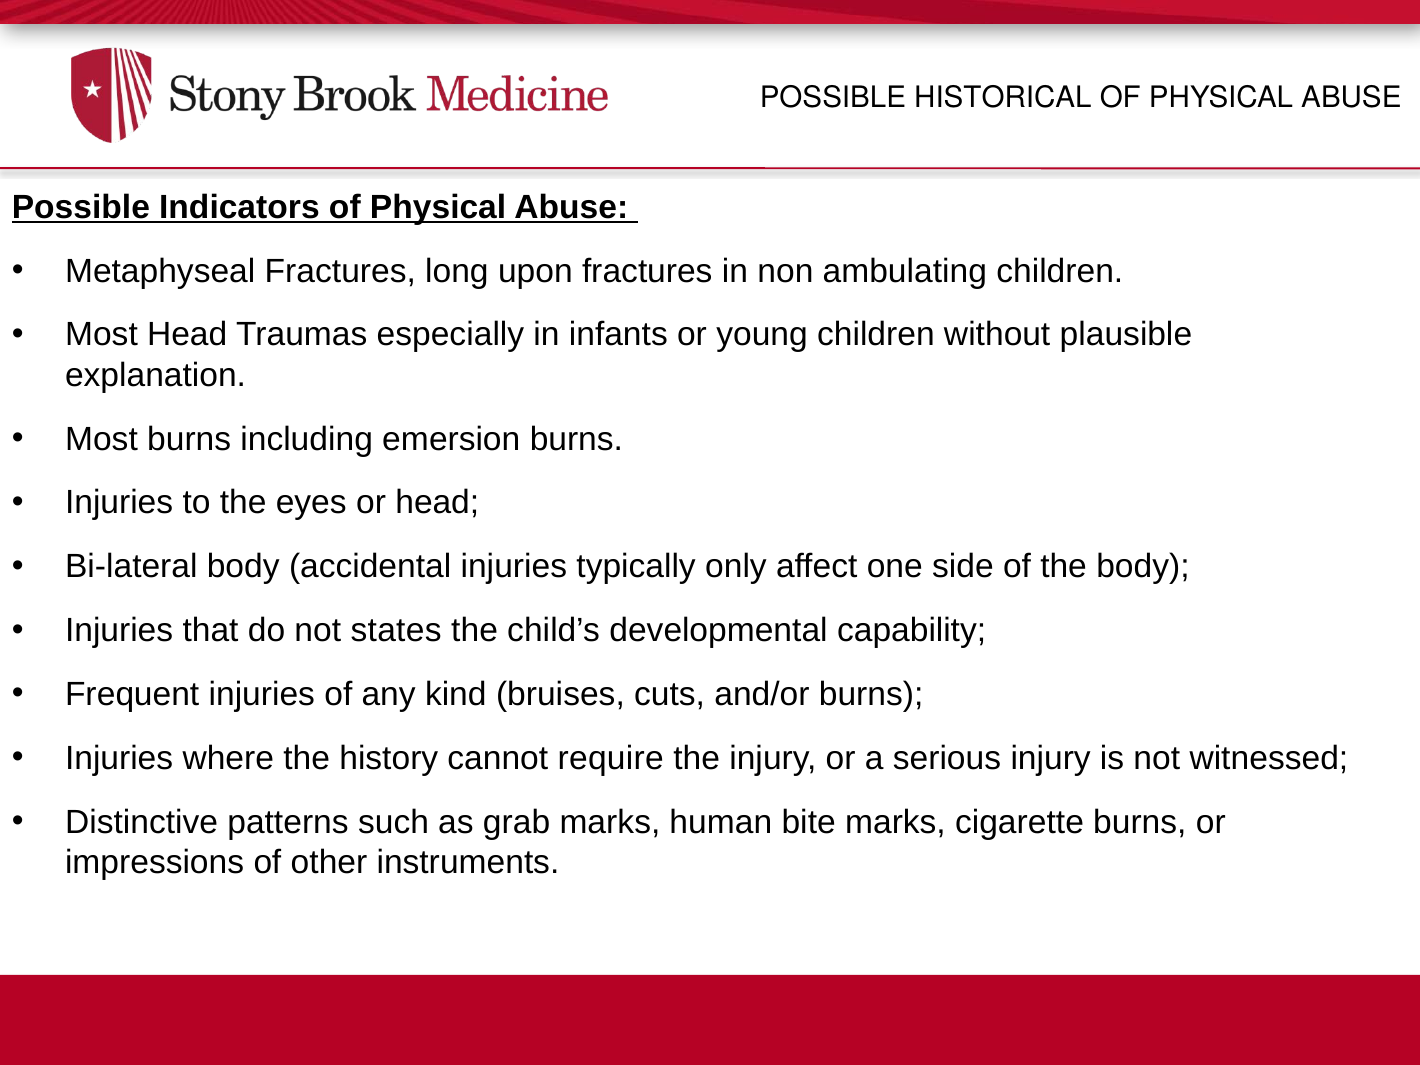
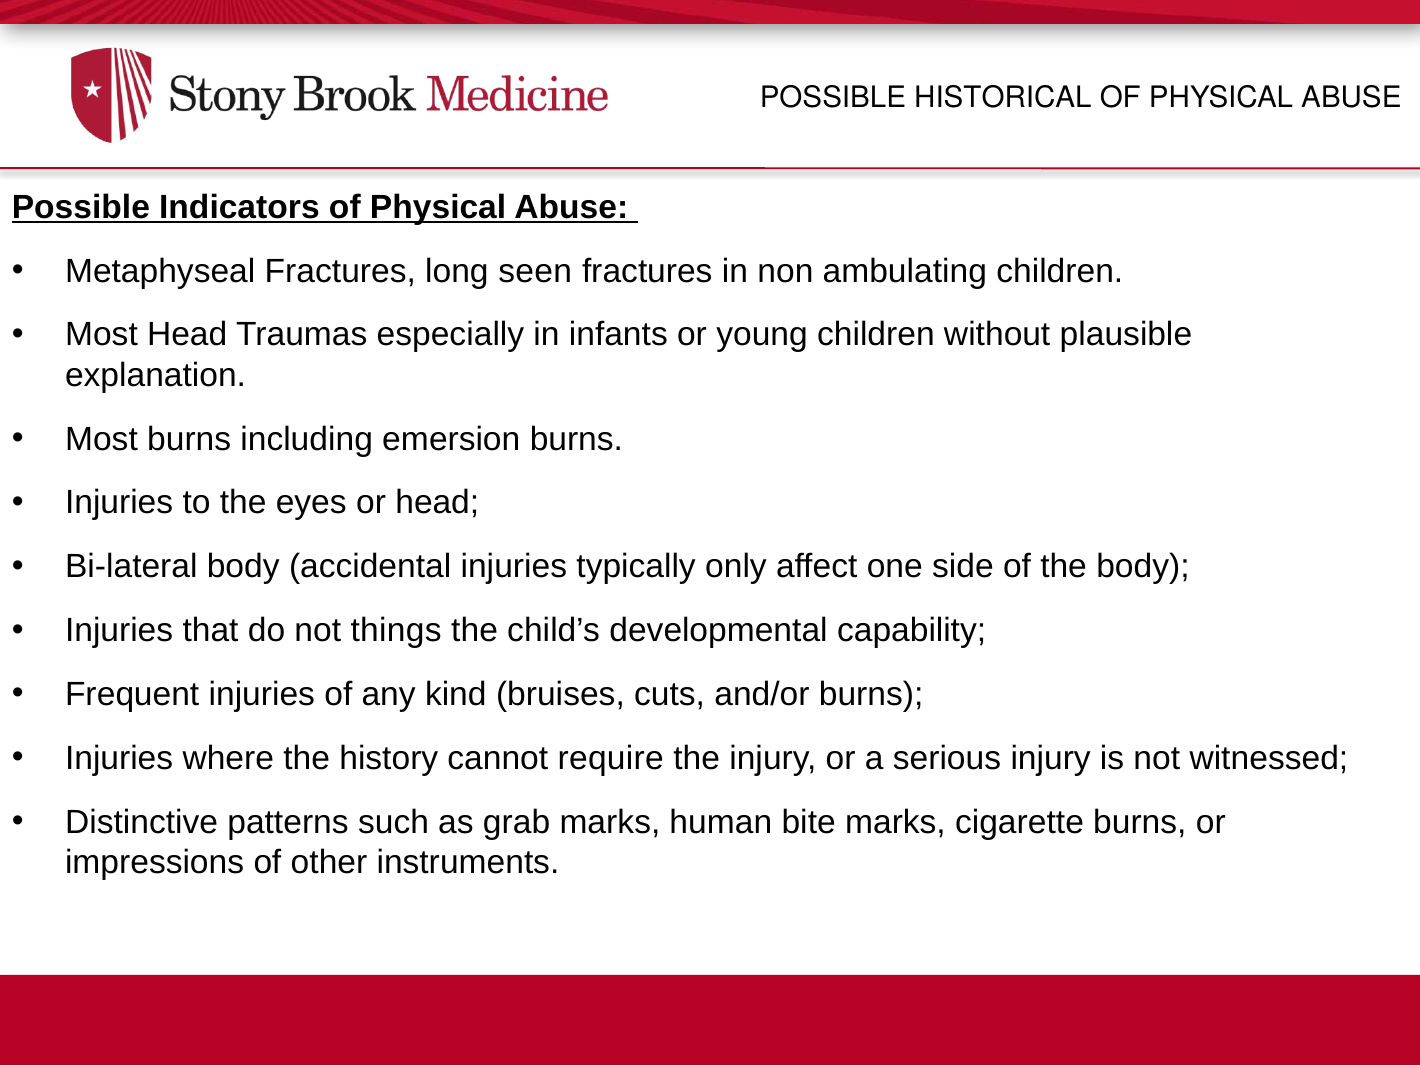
upon: upon -> seen (535, 271)
states: states -> things (396, 631)
